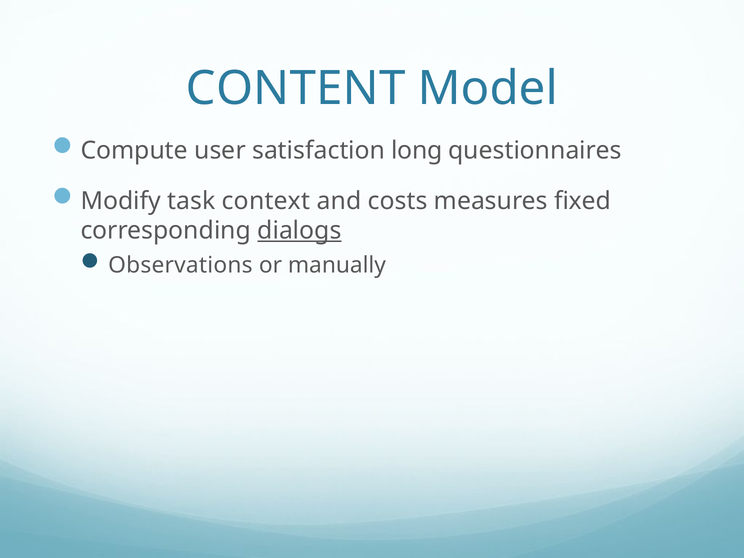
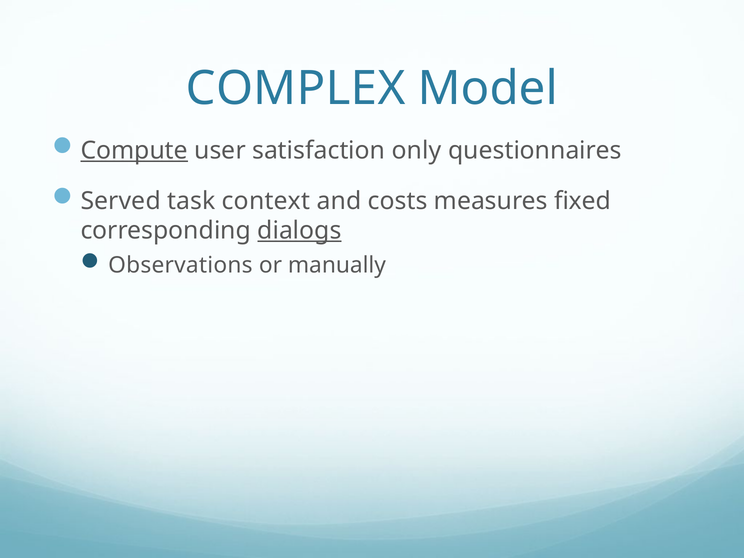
CONTENT: CONTENT -> COMPLEX (296, 89)
Compute underline: none -> present (134, 151)
long: long -> only (417, 151)
Modify: Modify -> Served (121, 201)
